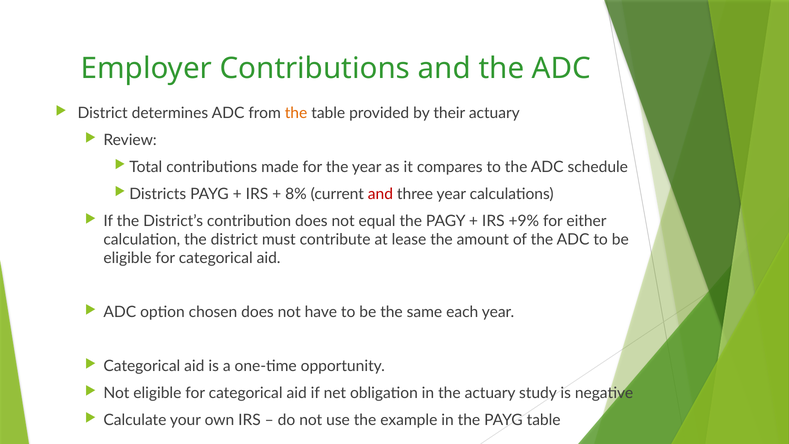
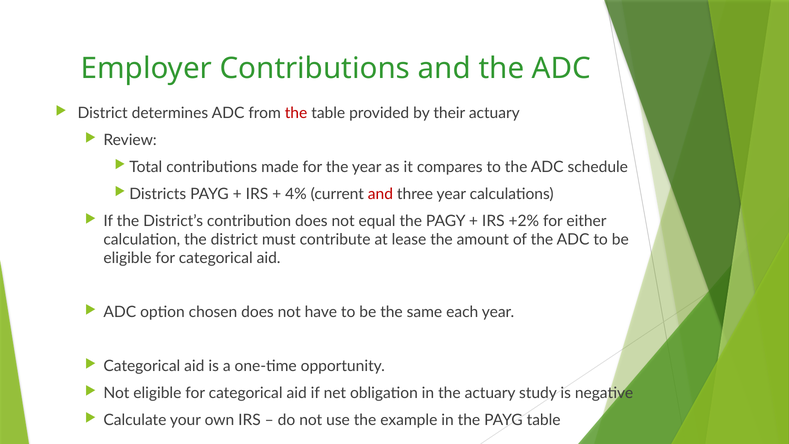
the colour: orange -> red (296, 113)
8%: 8% -> 4% (296, 194)
+9%: +9% -> +2% (524, 221)
